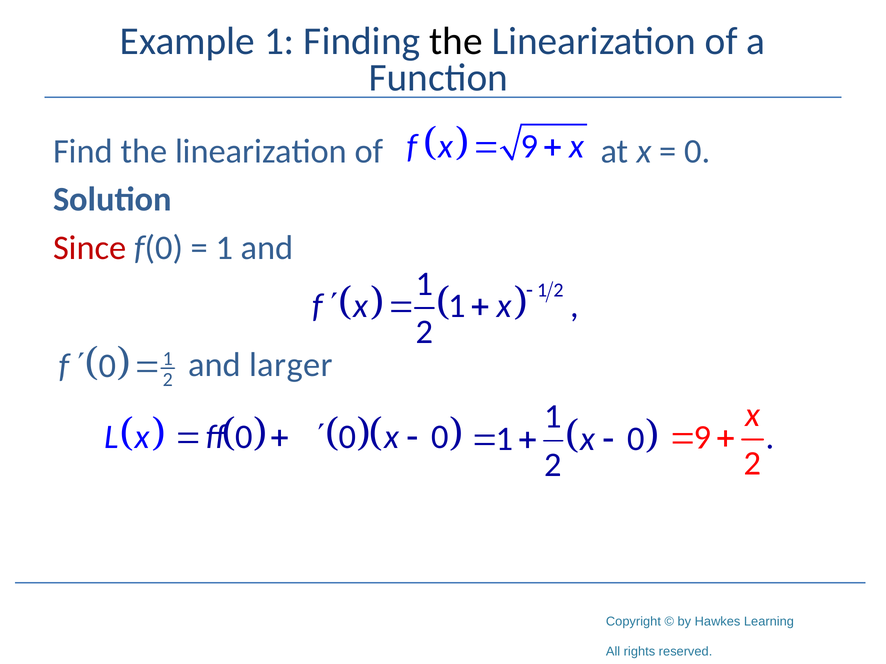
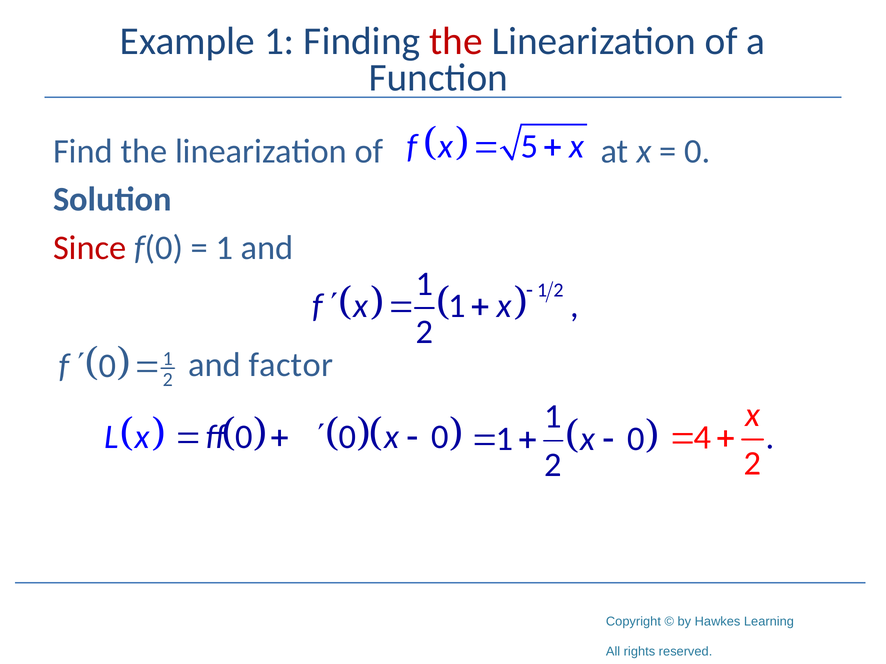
the colour: black -> red (456, 41)
9: 9 -> 5 (529, 146)
larger: larger -> factor (291, 365)
9: 9 -> 4 (703, 438)
